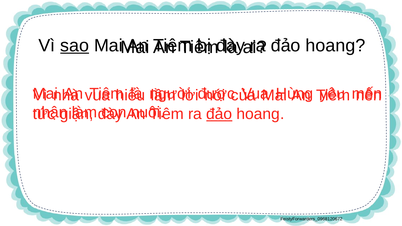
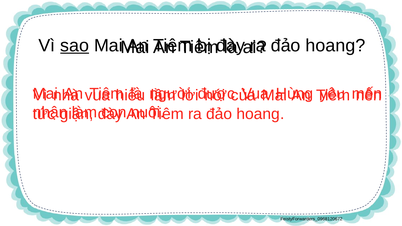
đảo underline: present -> none (219, 114)
